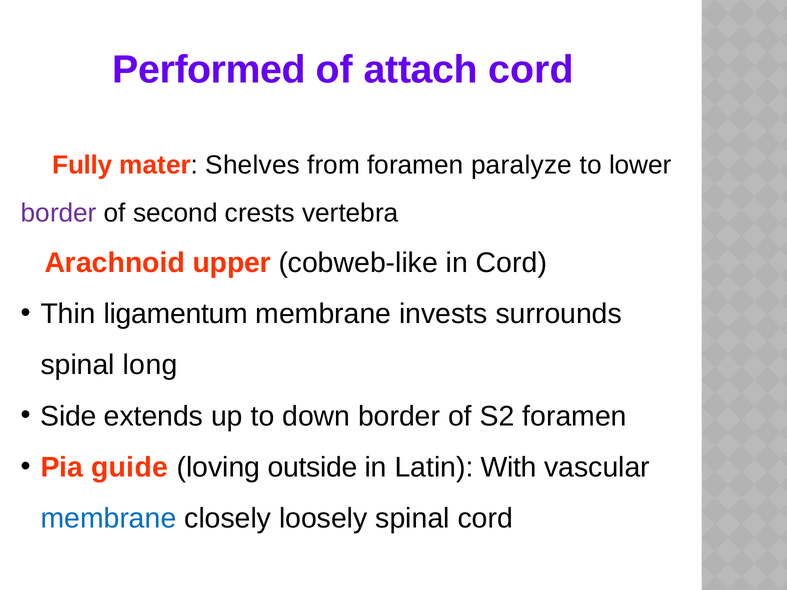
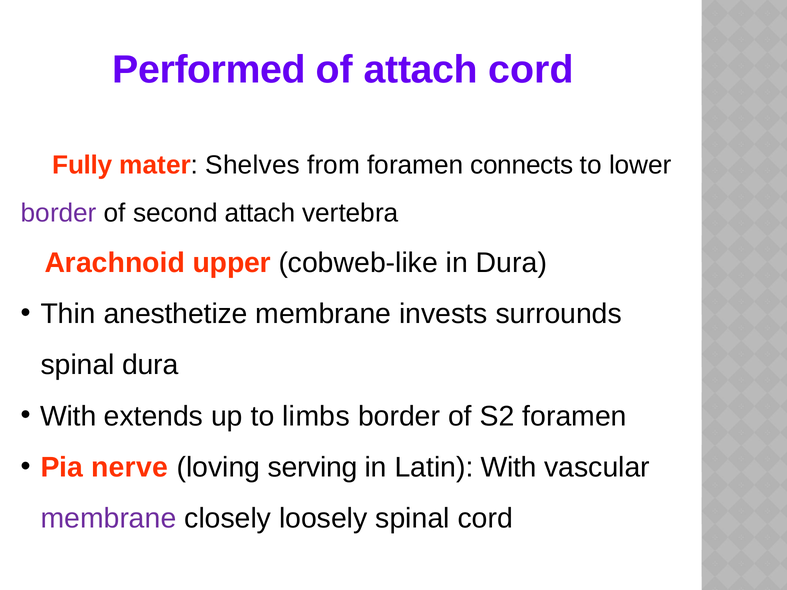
paralyze: paralyze -> connects (522, 165)
second crests: crests -> attach (260, 213)
in Cord: Cord -> Dura (511, 263)
ligamentum: ligamentum -> anesthetize (176, 314)
spinal long: long -> dura (150, 365)
Side: Side -> With (68, 416)
down: down -> limbs (316, 416)
guide: guide -> nerve (130, 467)
outside: outside -> serving (313, 467)
membrane colour: blue -> purple (108, 519)
